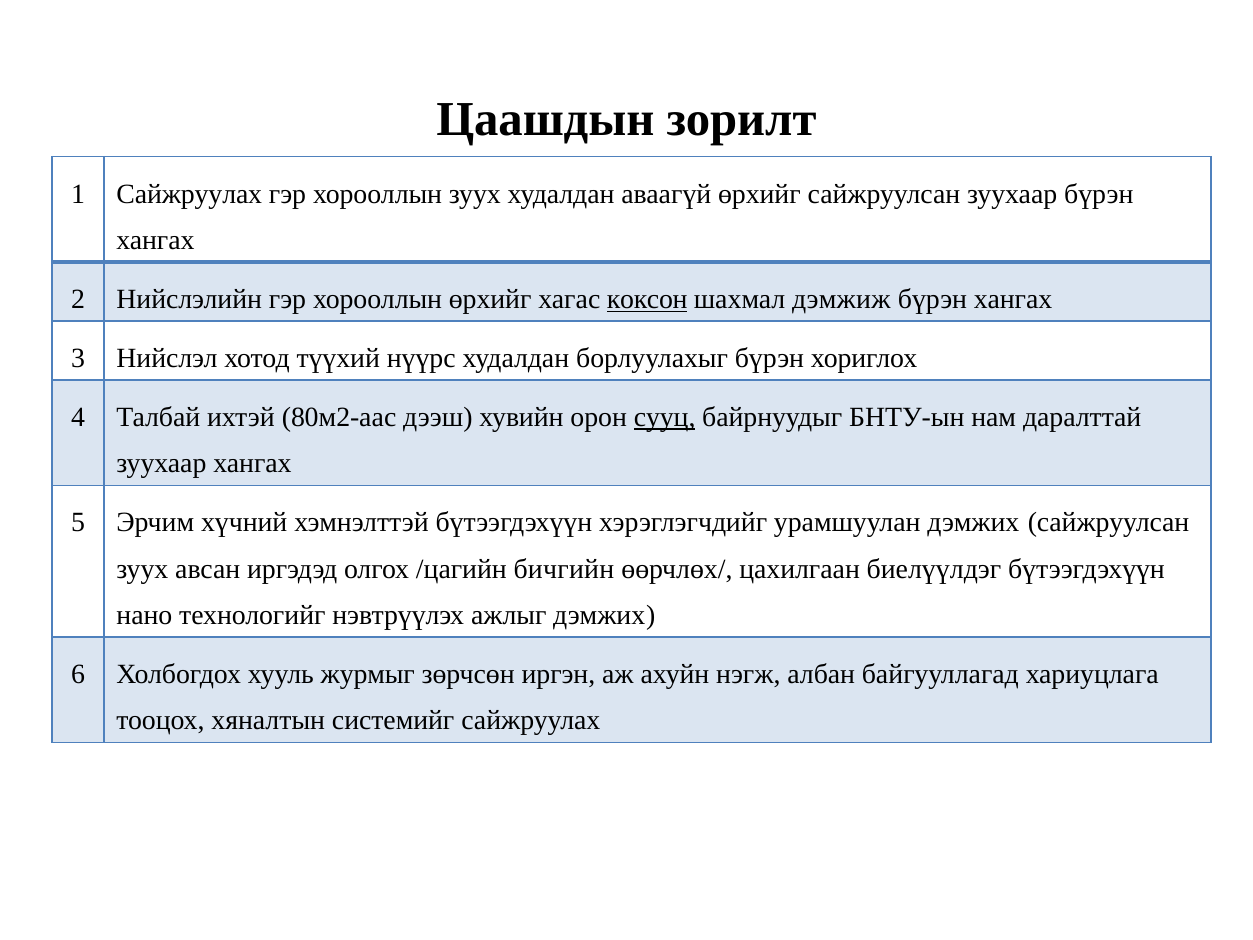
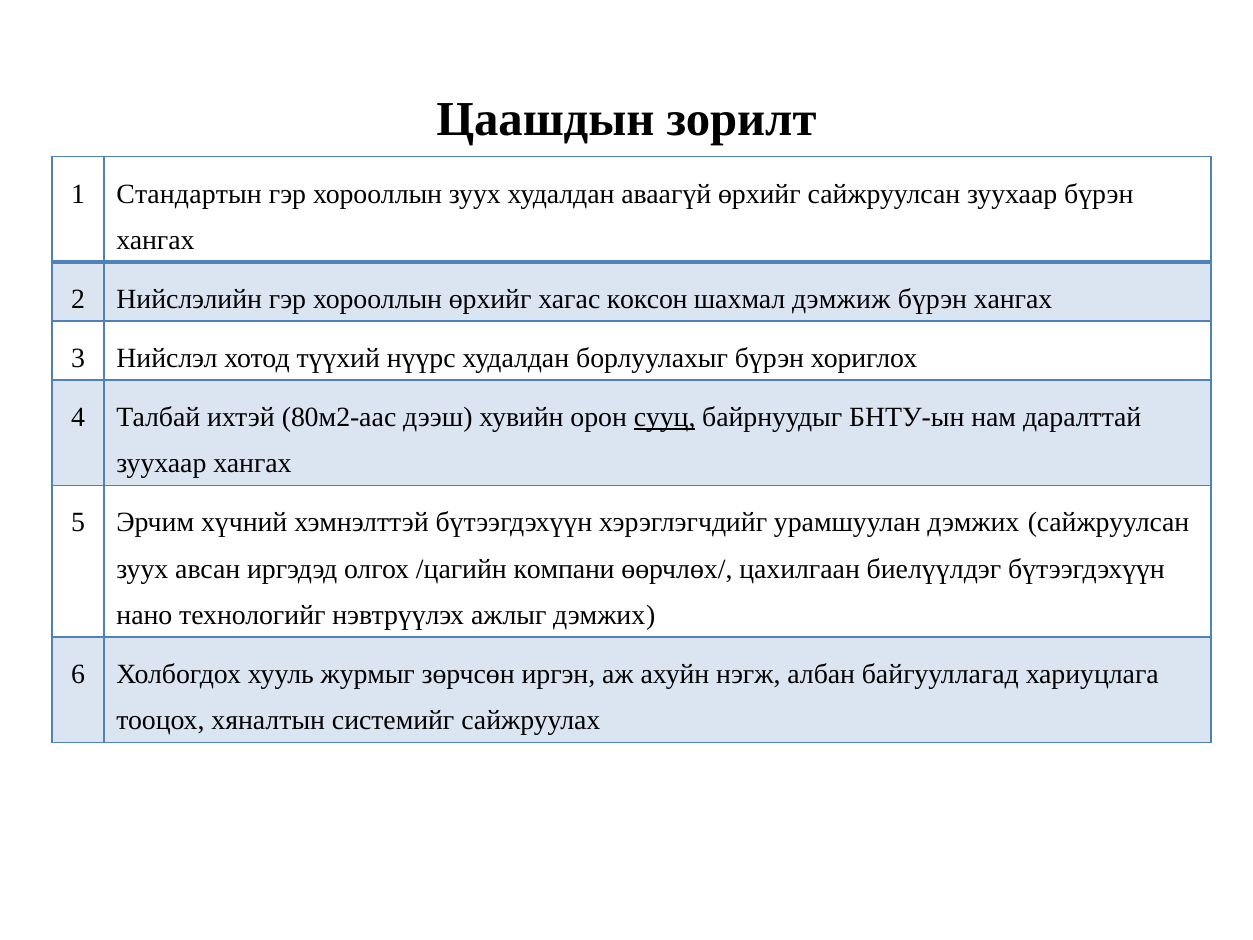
1 Сайжруулах: Сайжруулах -> Стандартын (189, 194)
коксон underline: present -> none (647, 299)
бичгийн: бичгийн -> компани (564, 569)
